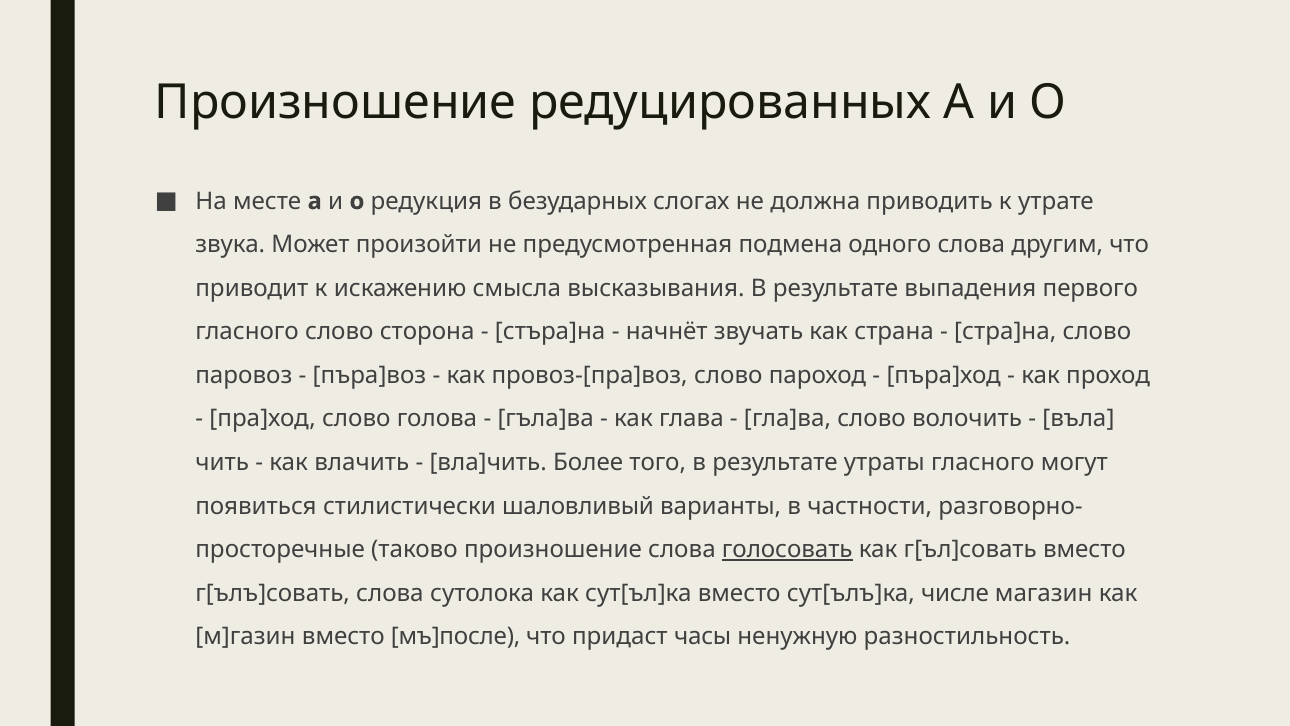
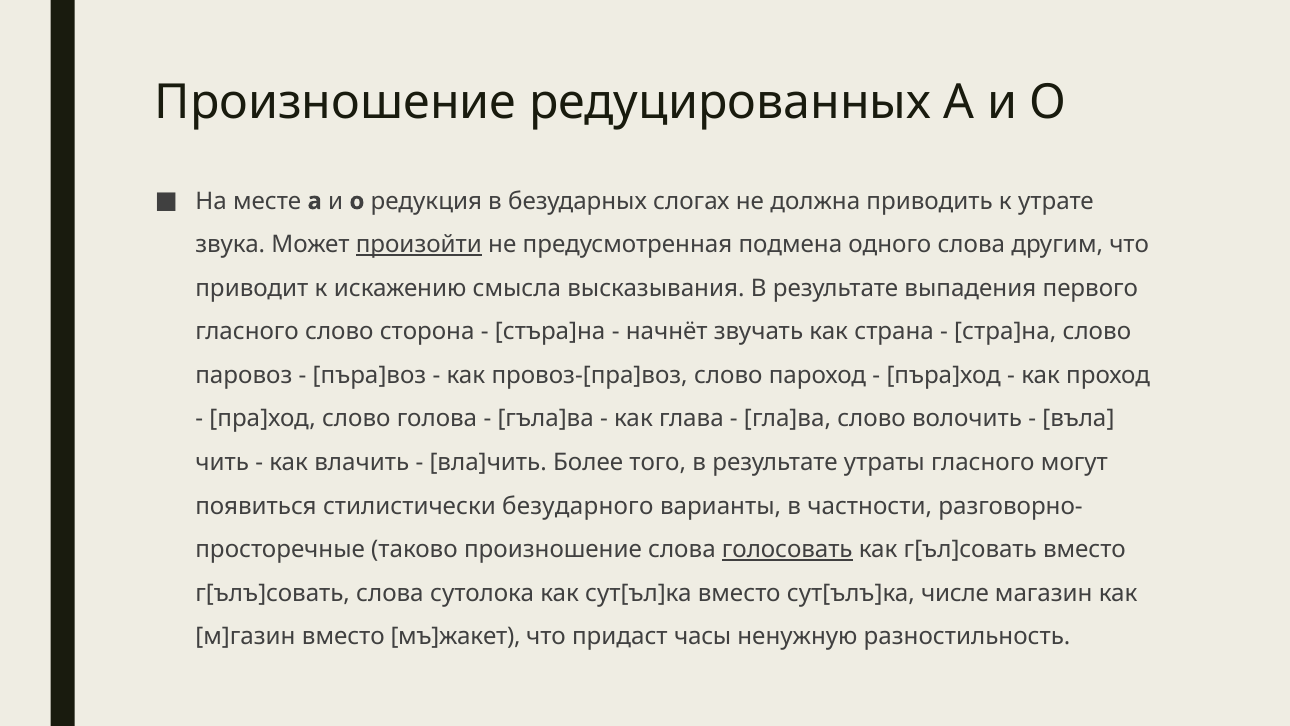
произойти underline: none -> present (419, 245)
шаловливый: шаловливый -> безударного (578, 506)
мъ]после: мъ]после -> мъ]жакет (456, 636)
